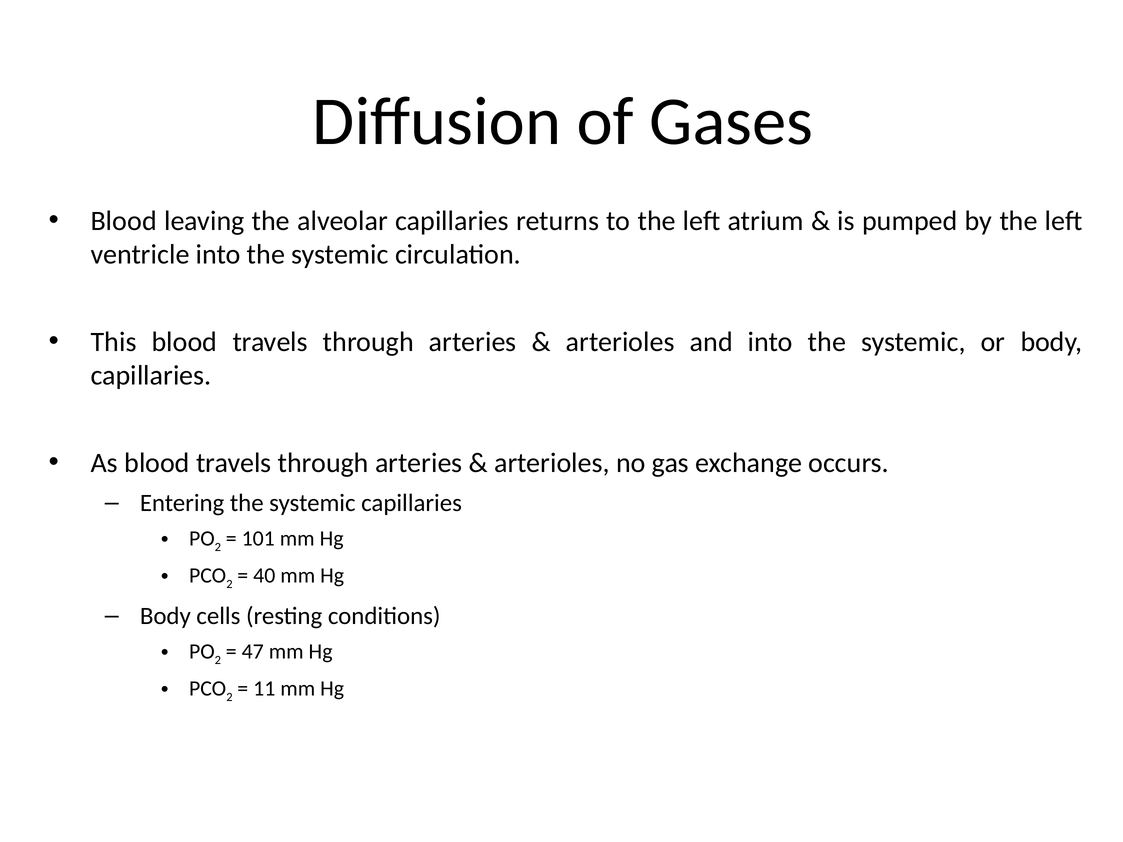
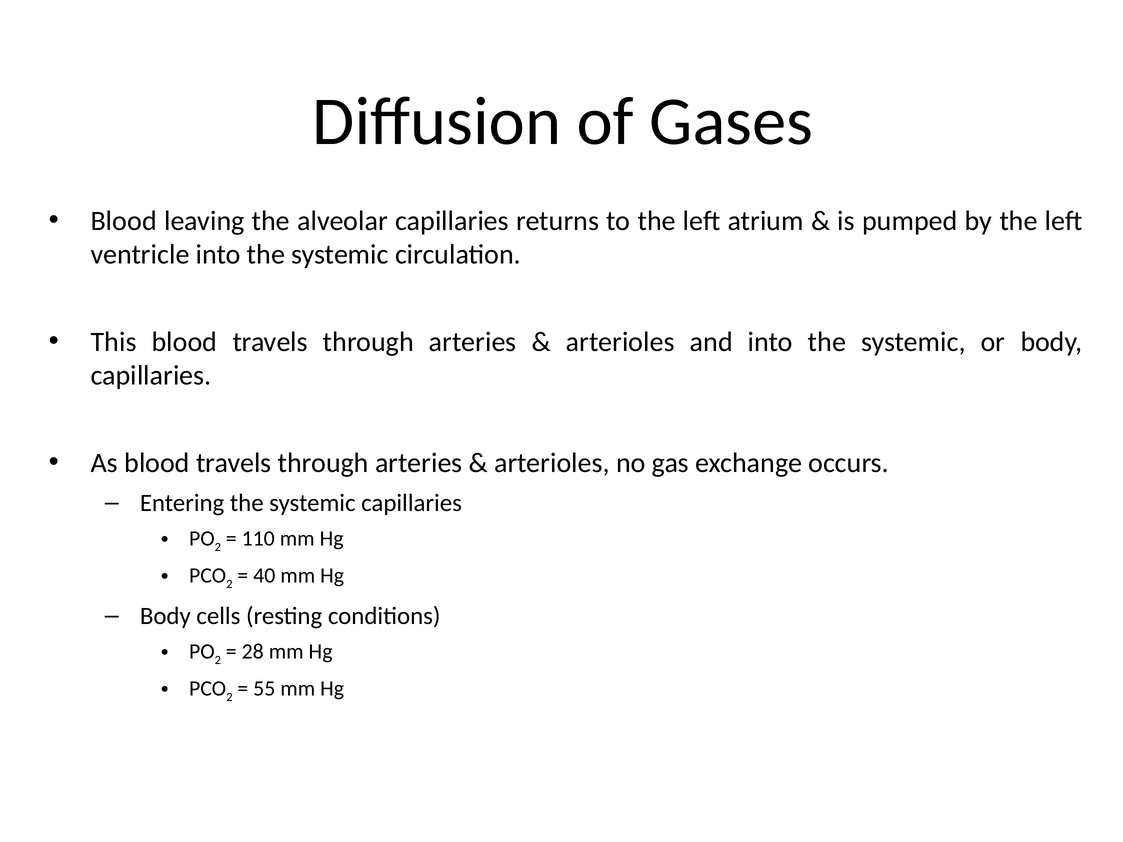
101: 101 -> 110 (258, 539)
47: 47 -> 28 (253, 652)
11: 11 -> 55 (264, 689)
